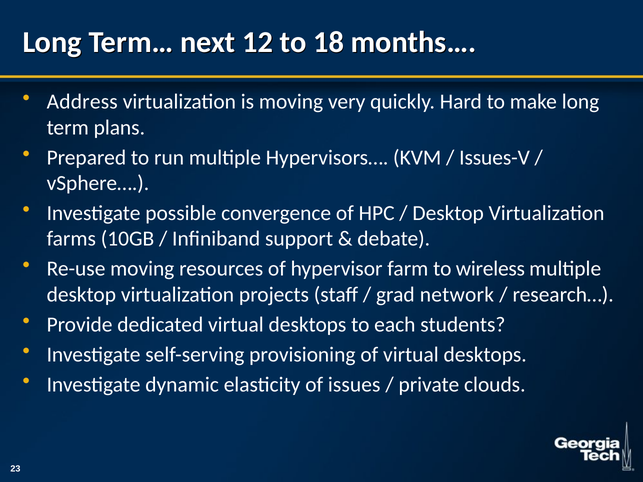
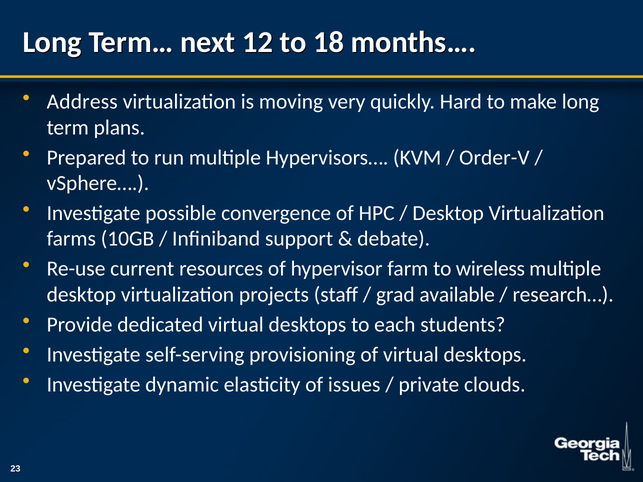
Issues-V: Issues-V -> Order-V (494, 158)
Re-use moving: moving -> current (142, 269)
network: network -> available (457, 295)
